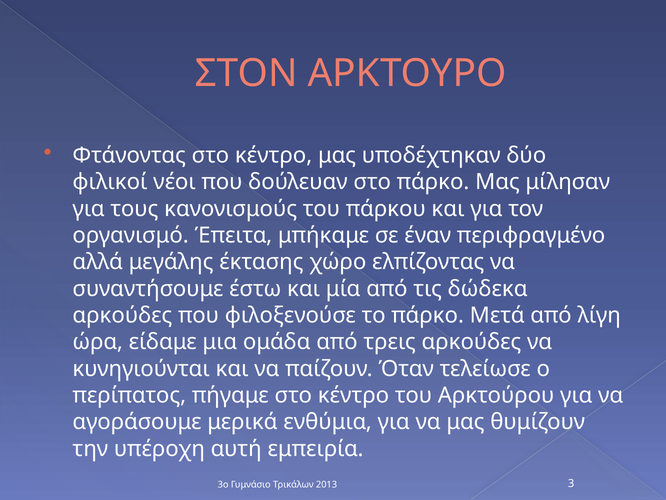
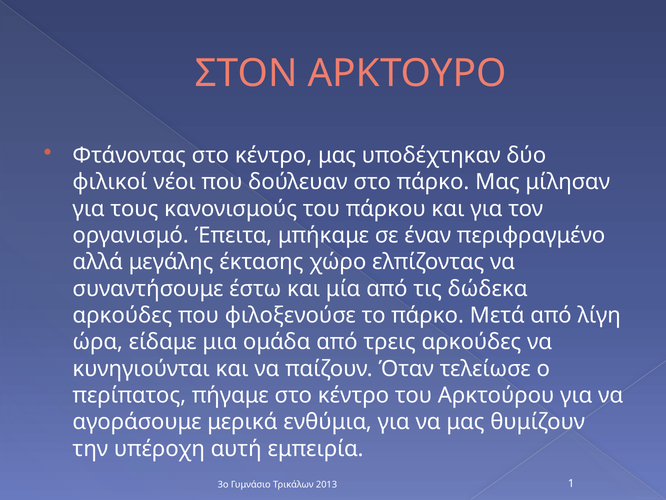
3: 3 -> 1 (571, 483)
